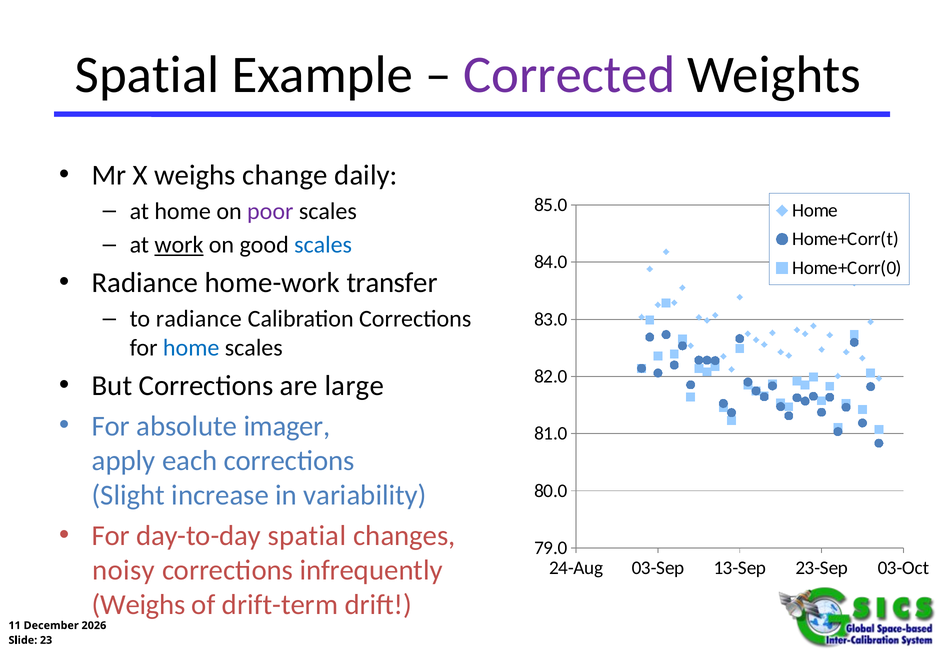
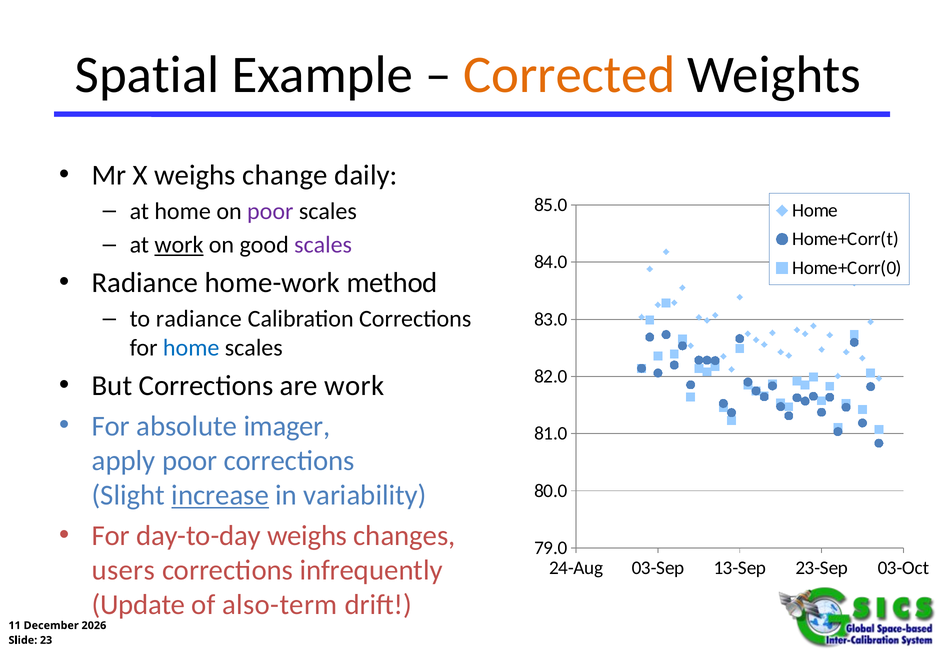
Corrected colour: purple -> orange (569, 75)
scales colour: blue -> purple (323, 245)
transfer: transfer -> method (392, 283)
are large: large -> work (354, 385)
apply each: each -> poor (190, 460)
increase underline: none -> present (220, 495)
day-to-day spatial: spatial -> weighs (307, 535)
noisy: noisy -> users (123, 570)
Weighs: Weighs -> Update (139, 605)
drift-term: drift-term -> also-term (280, 605)
